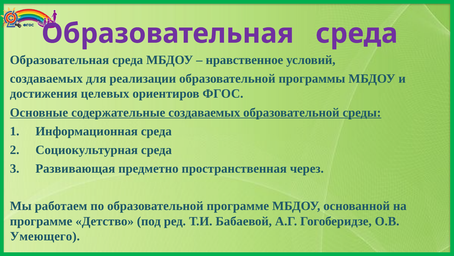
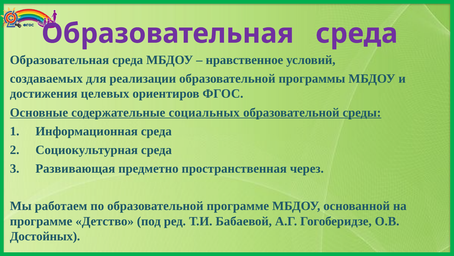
содержательные создаваемых: создаваемых -> социальных (204, 112)
Умеющего: Умеющего -> Достойных (45, 236)
